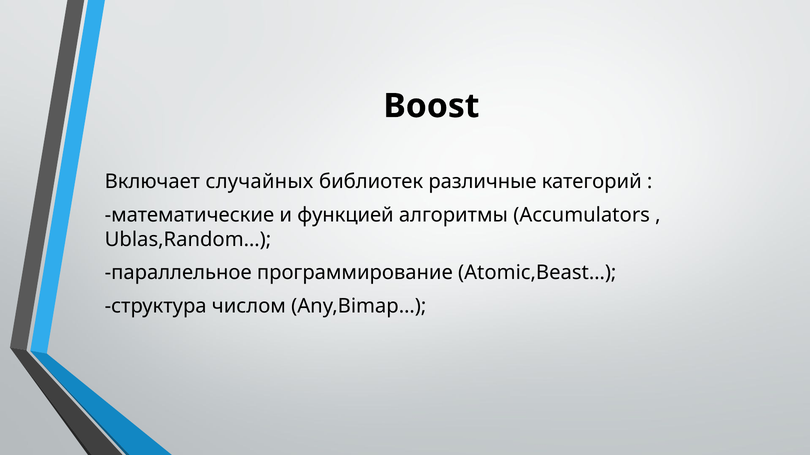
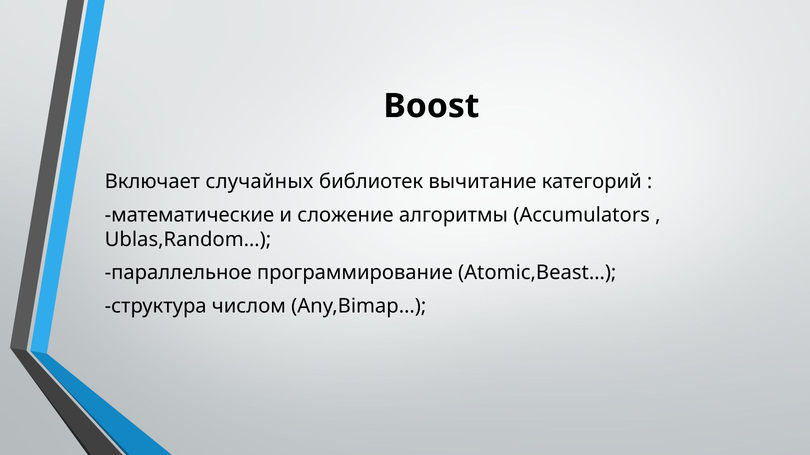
различные: различные -> вычитание (482, 182)
функцией: функцией -> сложение (345, 215)
